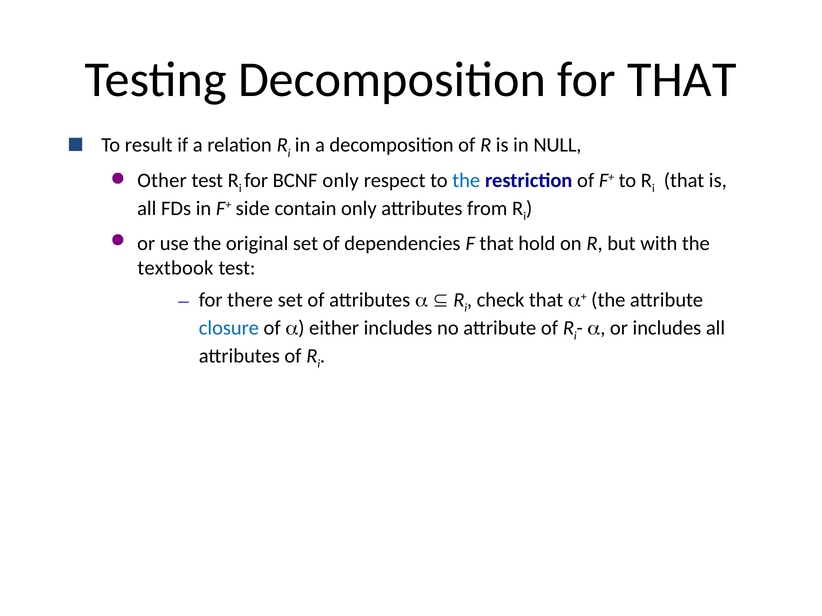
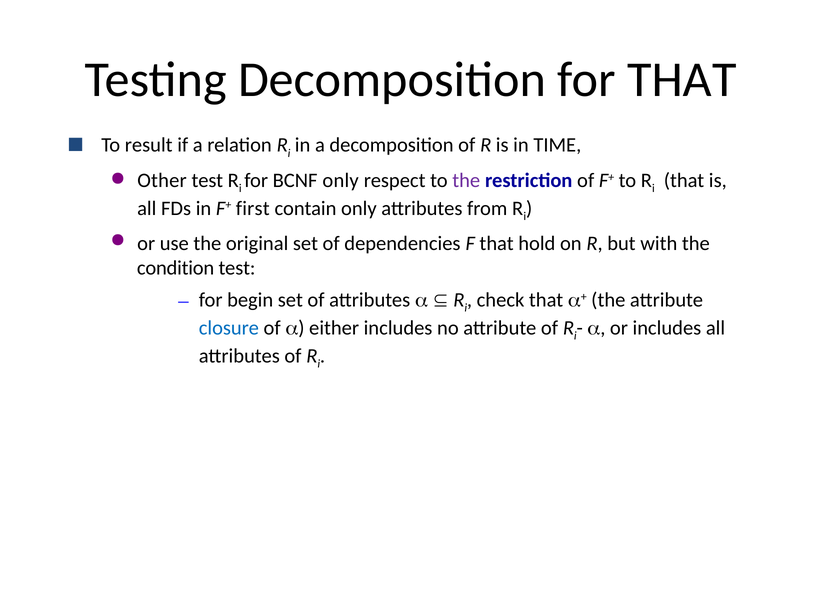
NULL: NULL -> TIME (557, 145)
the colour: blue -> purple (466, 181)
side: side -> first (253, 209)
textbook: textbook -> condition (176, 268)
there: there -> begin (250, 300)
